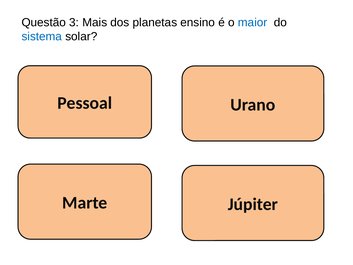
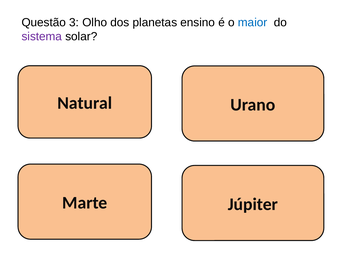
Mais: Mais -> Olho (95, 22)
sistema colour: blue -> purple (42, 37)
Pessoal: Pessoal -> Natural (85, 103)
